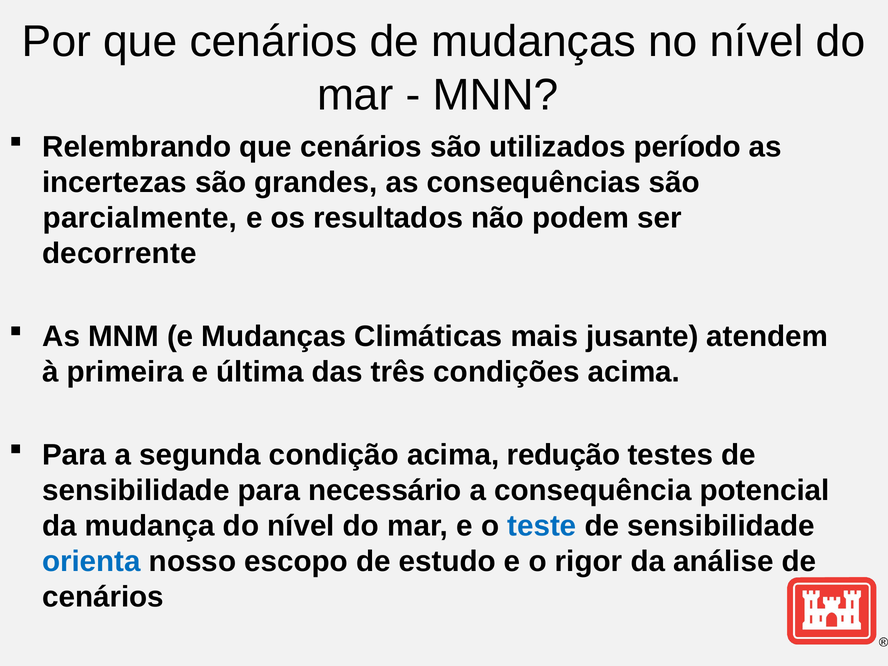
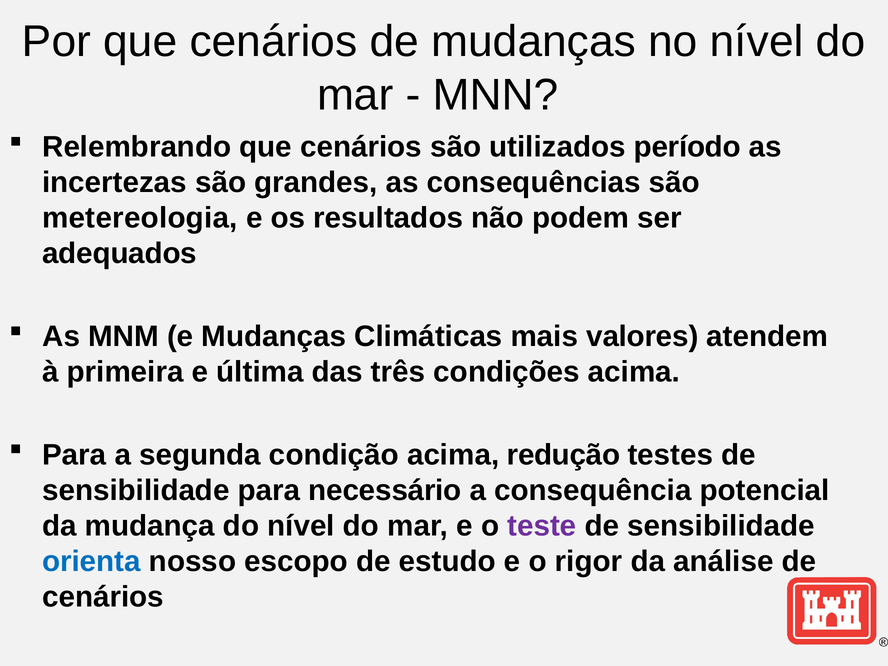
parcialmente: parcialmente -> metereologia (140, 218)
decorrente: decorrente -> adequados (120, 254)
jusante: jusante -> valores (642, 337)
teste colour: blue -> purple (542, 526)
